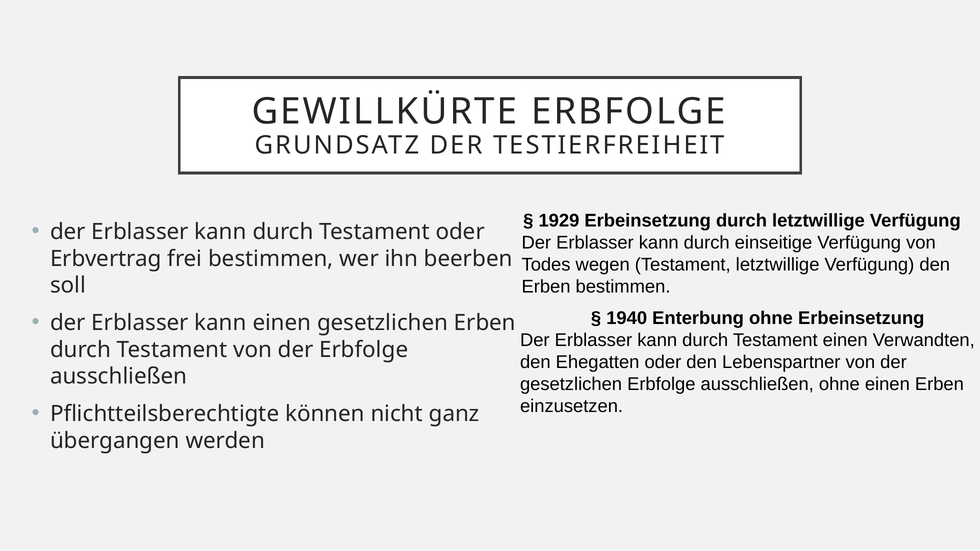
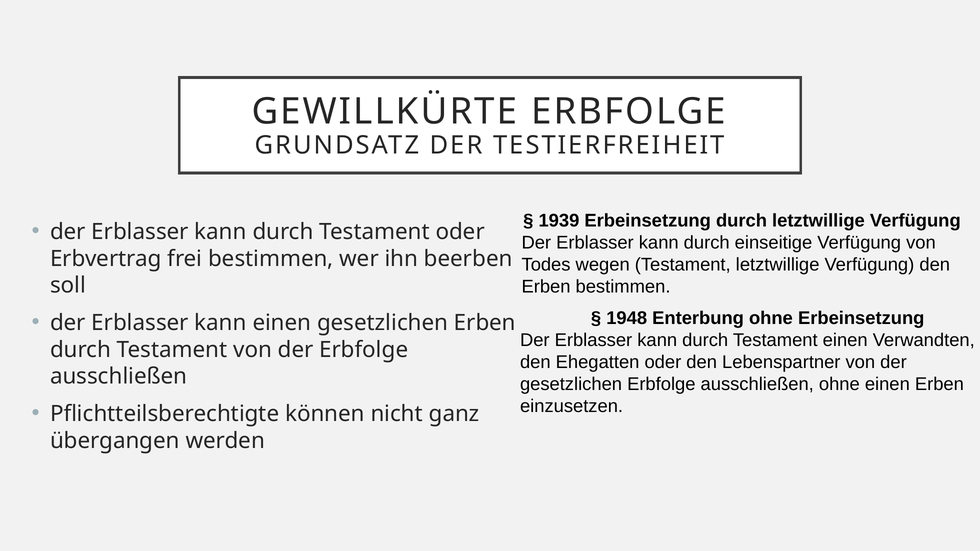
1929: 1929 -> 1939 (559, 221)
1940: 1940 -> 1948 (627, 318)
